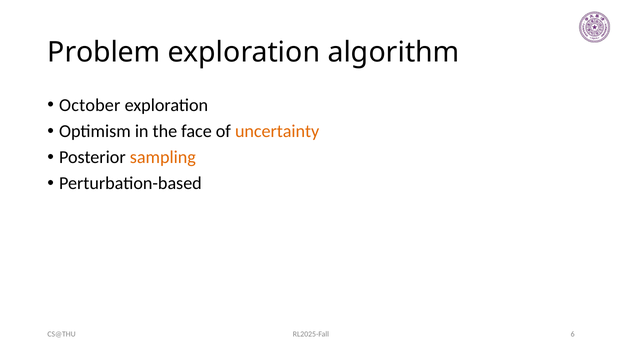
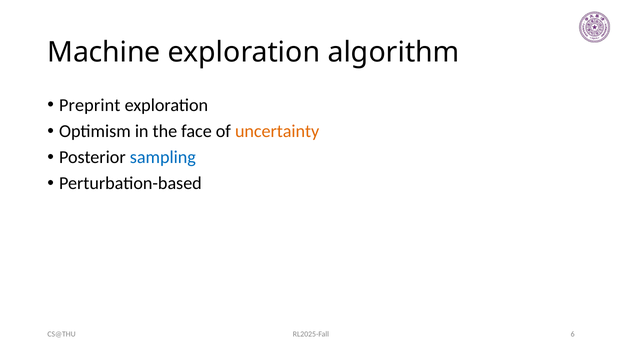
Problem: Problem -> Machine (104, 52)
October: October -> Preprint (90, 105)
sampling colour: orange -> blue (163, 157)
